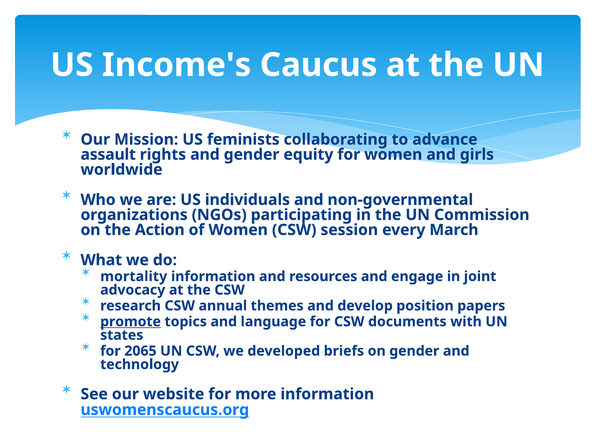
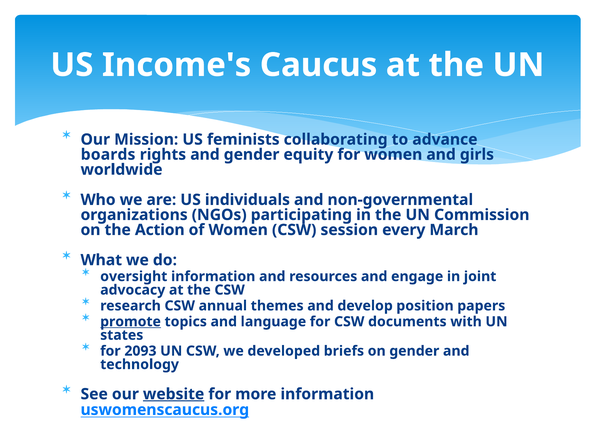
assault: assault -> boards (108, 155)
mortality: mortality -> oversight (134, 277)
2065: 2065 -> 2093 (140, 351)
website underline: none -> present (174, 394)
